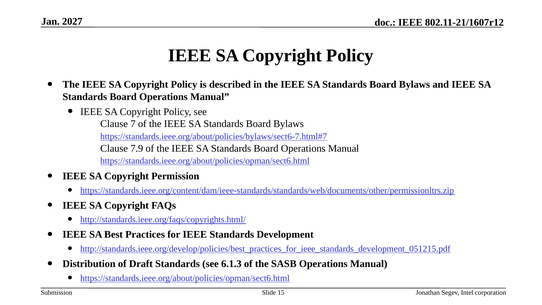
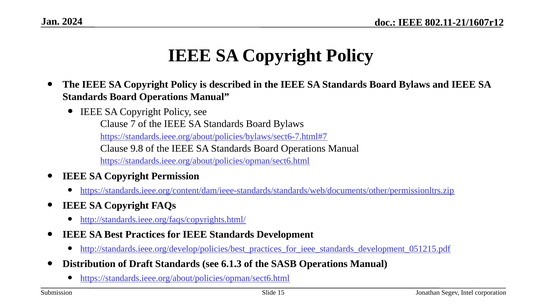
2027: 2027 -> 2024 (72, 22)
7.9: 7.9 -> 9.8 (137, 148)
